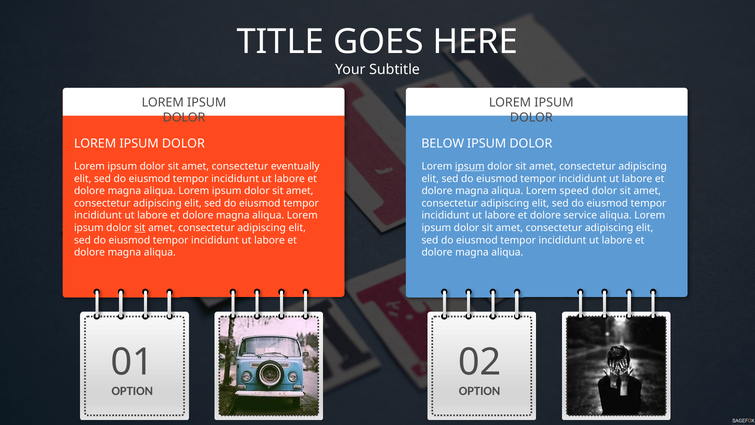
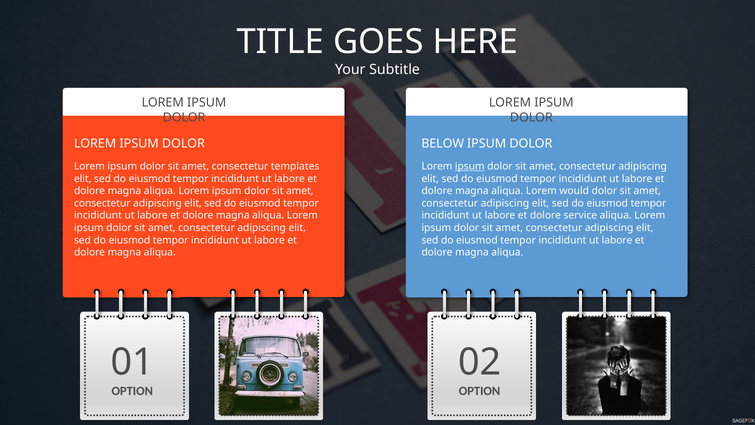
eventually: eventually -> templates (295, 166)
speed: speed -> would (574, 191)
sit underline: present -> none (140, 228)
